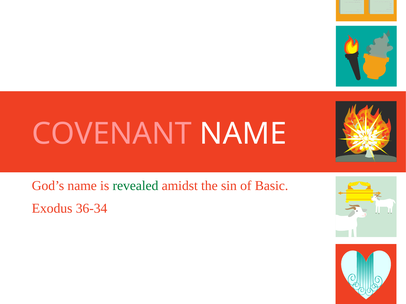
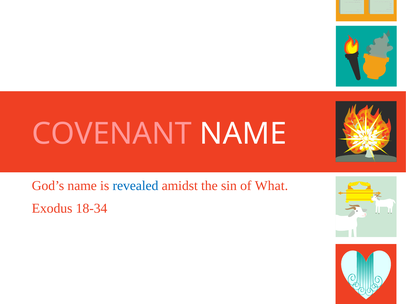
revealed colour: green -> blue (135, 186)
Basic: Basic -> What (271, 186)
36-34: 36-34 -> 18-34 (92, 209)
